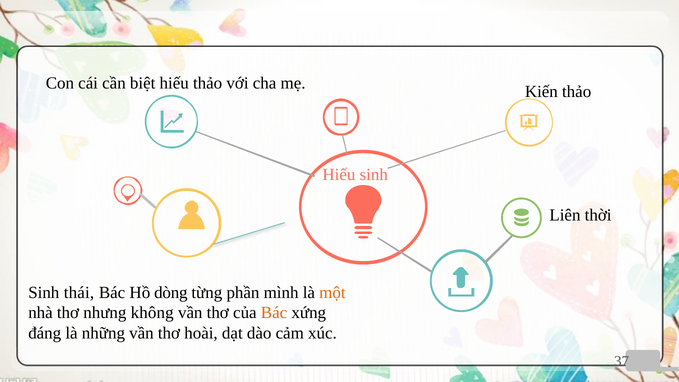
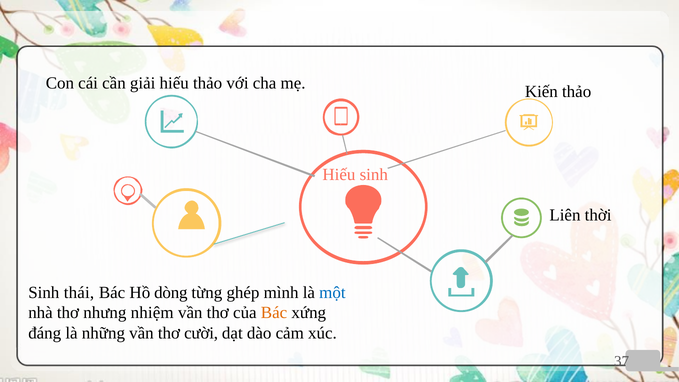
biệt: biệt -> giải (143, 83)
phần: phần -> ghép (243, 292)
một colour: orange -> blue (332, 292)
không: không -> nhiệm (152, 313)
hoài: hoài -> cười (201, 333)
